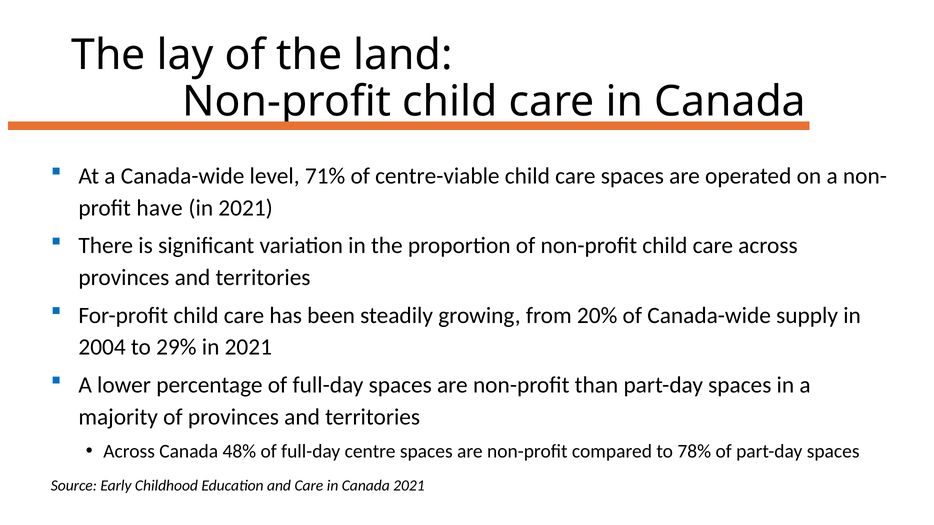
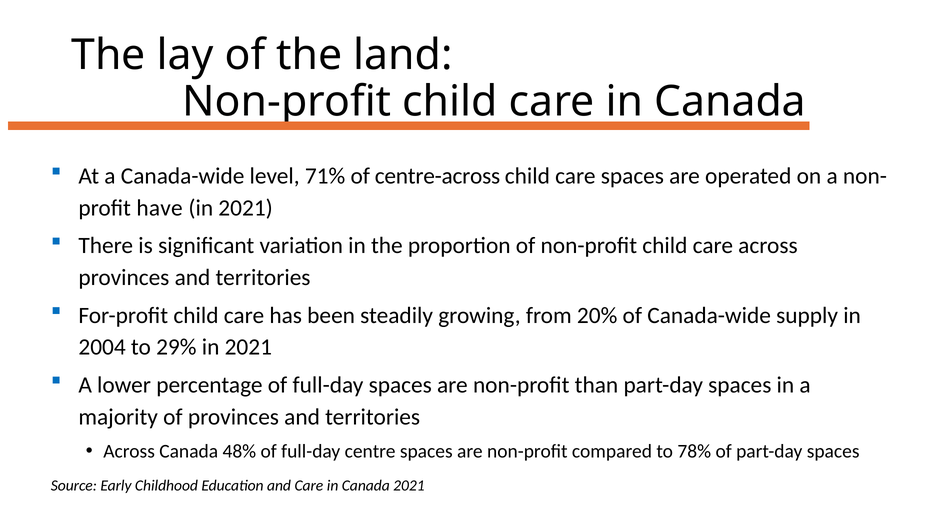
centre-viable: centre-viable -> centre-across (437, 176)
